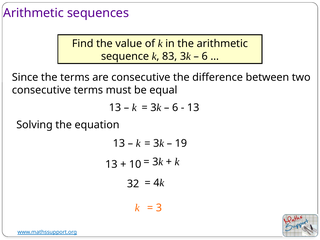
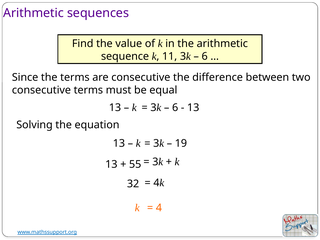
83: 83 -> 11 (170, 56)
10: 10 -> 55 (135, 164)
3: 3 -> 4 (159, 208)
